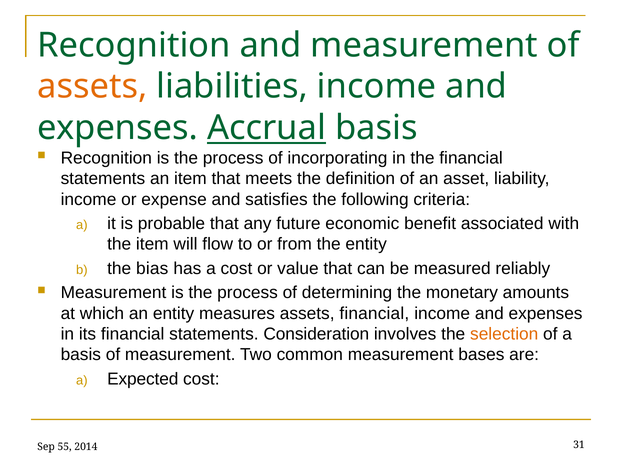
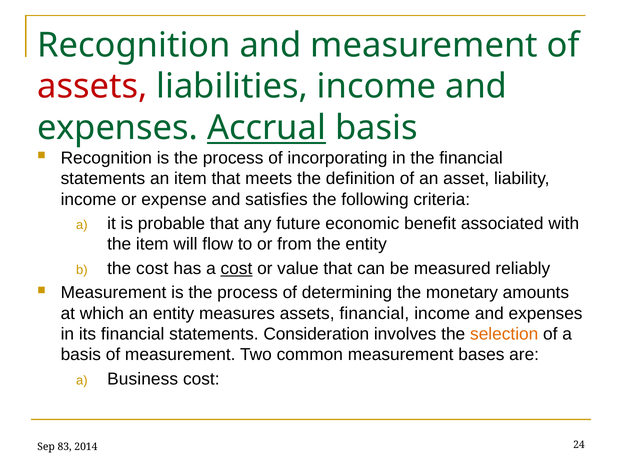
assets colour: orange -> red (92, 87)
the bias: bias -> cost (152, 269)
cost underline: none -> present (236, 269)
Expected: Expected -> Business (143, 379)
55: 55 -> 83 (65, 447)
31: 31 -> 24 (579, 445)
